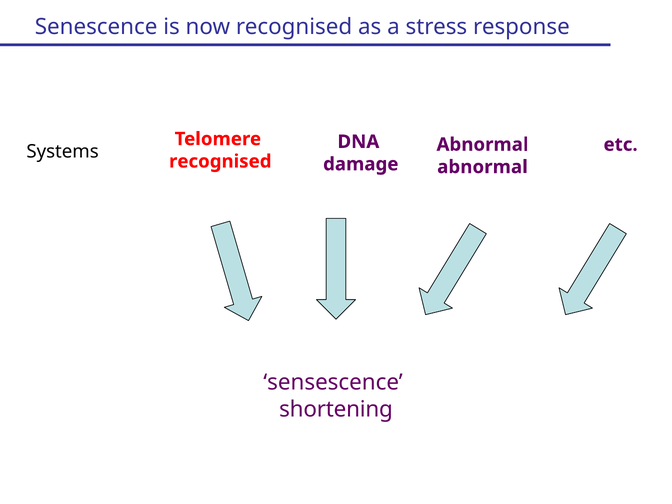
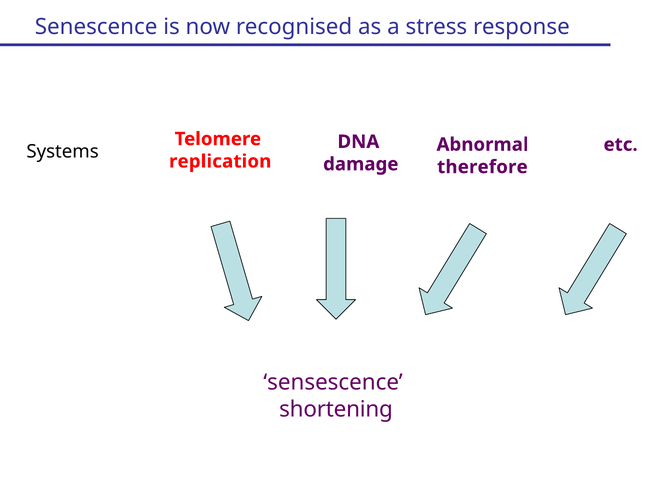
recognised: recognised -> replication (220, 161)
abnormal: abnormal -> therefore (482, 167)
